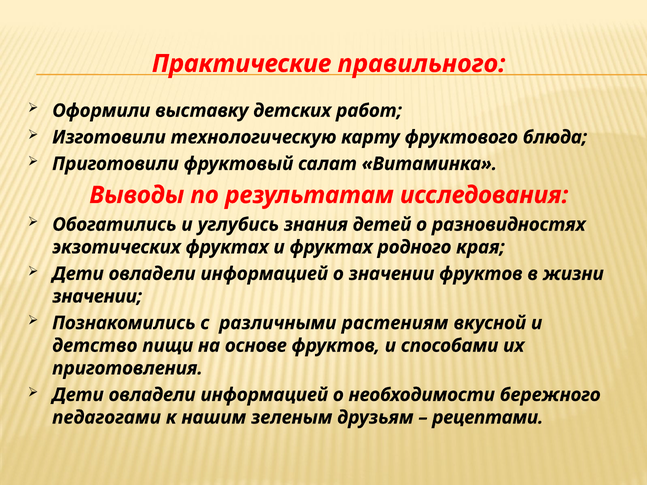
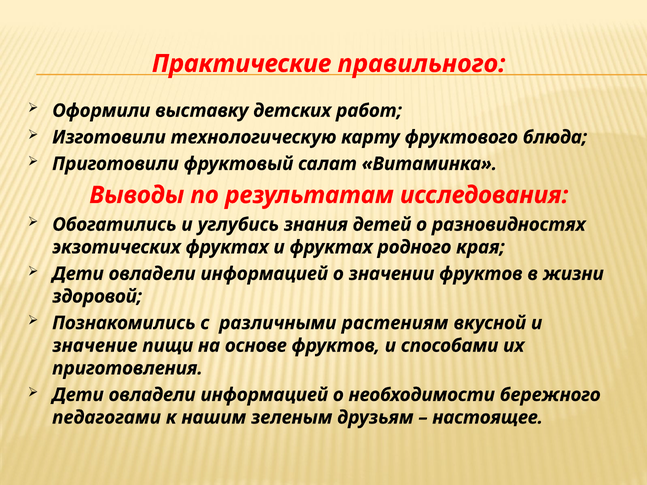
значении: значении -> здоровой (97, 297)
детство: детство -> значение (95, 346)
рецептами: рецептами -> настоящее (488, 418)
